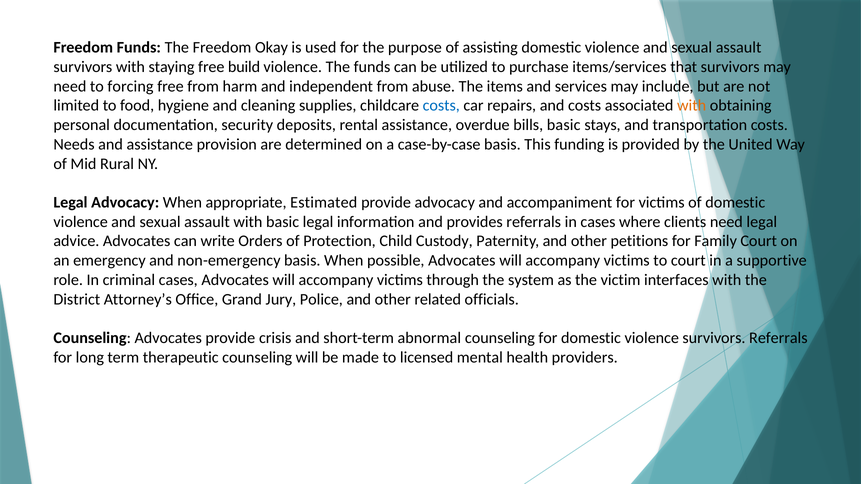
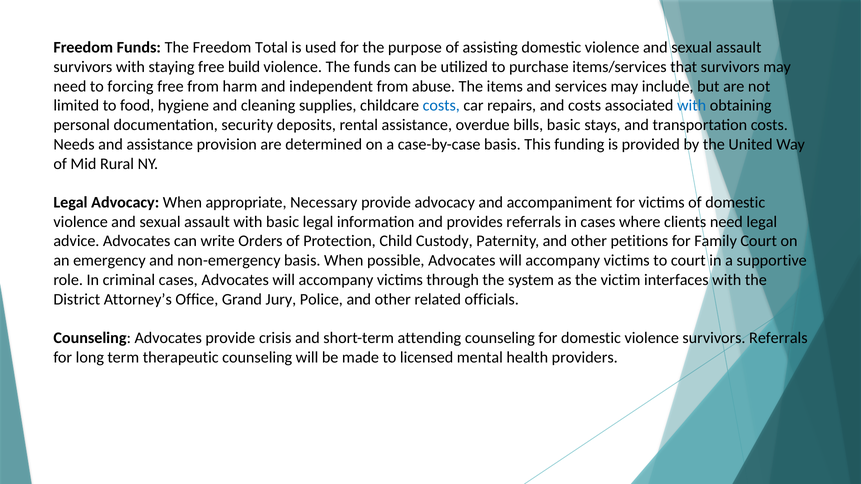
Okay: Okay -> Total (272, 48)
with colour: orange -> blue (692, 106)
Estimated: Estimated -> Necessary (324, 203)
abnormal: abnormal -> attending (429, 338)
